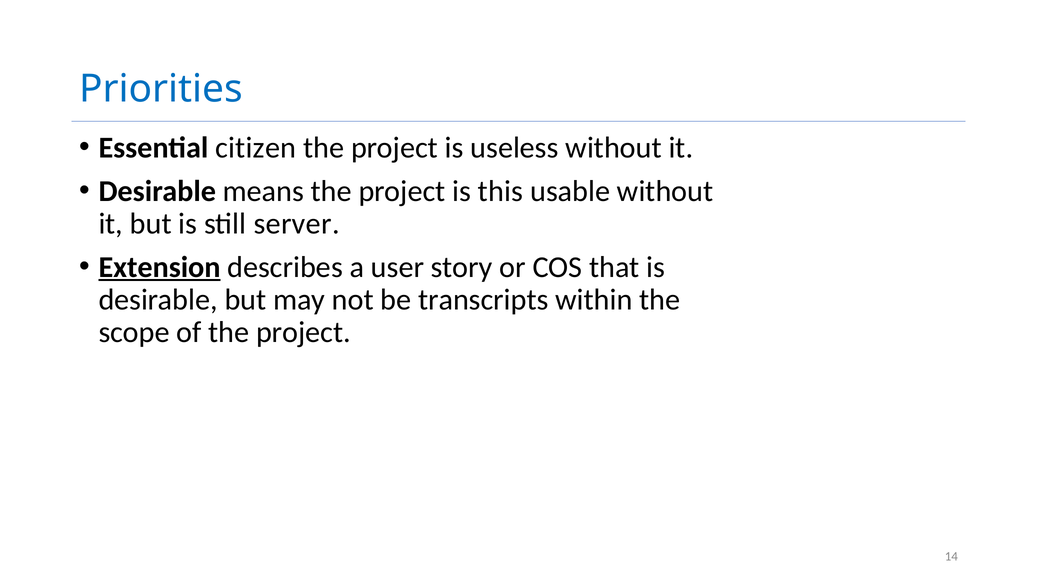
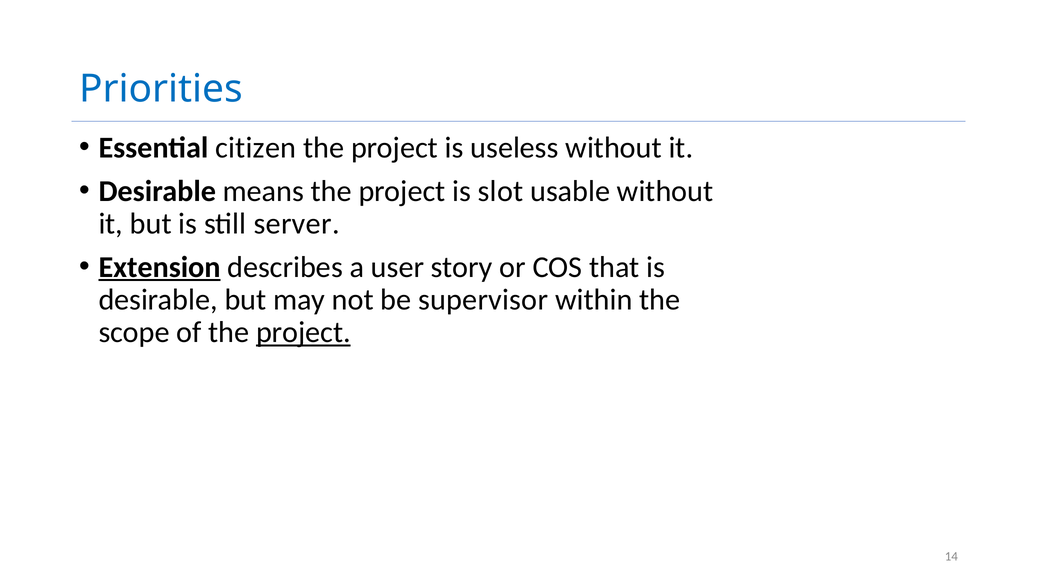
this: this -> slot (501, 191)
transcripts: transcripts -> supervisor (483, 300)
project underline: none -> present (303, 333)
